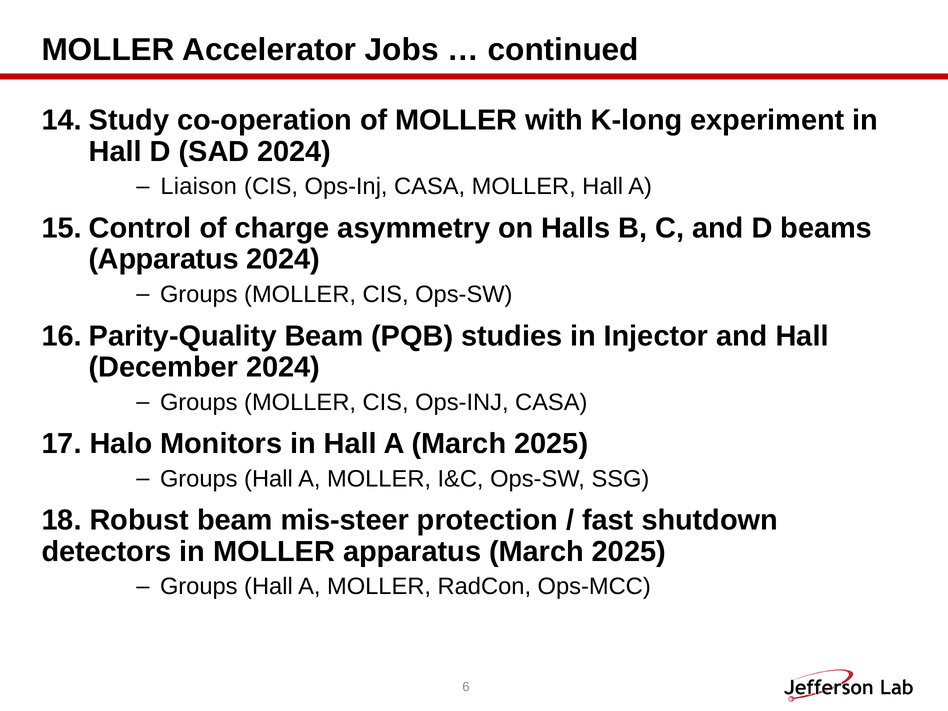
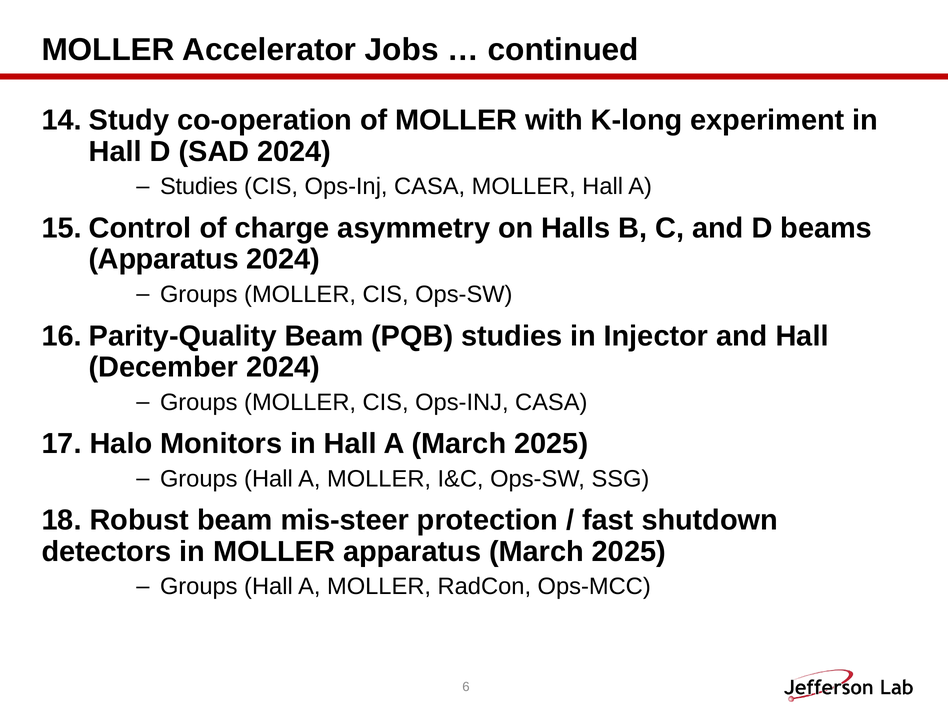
Liaison: Liaison -> Studies (199, 187)
